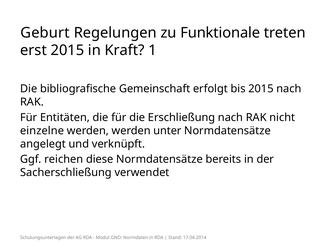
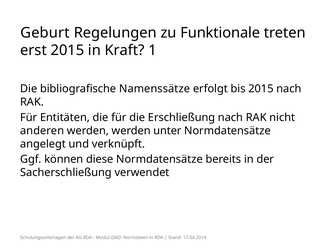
Gemeinschaft: Gemeinschaft -> Namenssätze (155, 89)
einzelne: einzelne -> anderen (42, 130)
reichen: reichen -> können (64, 159)
